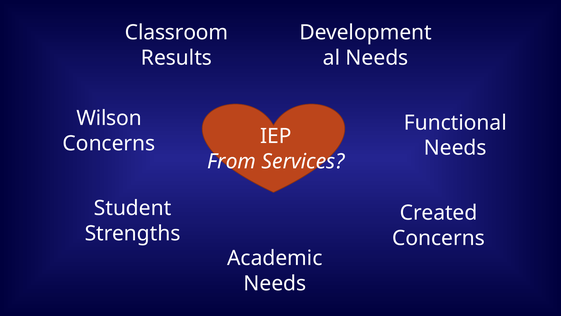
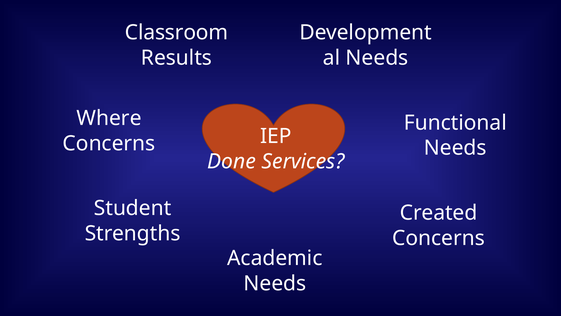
Wilson: Wilson -> Where (109, 118)
From: From -> Done (232, 161)
